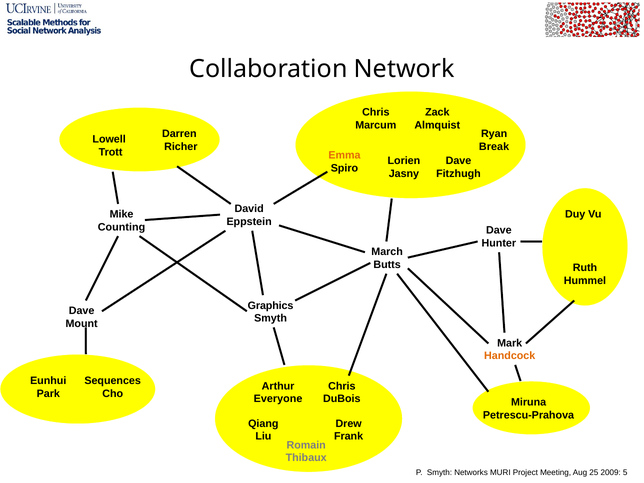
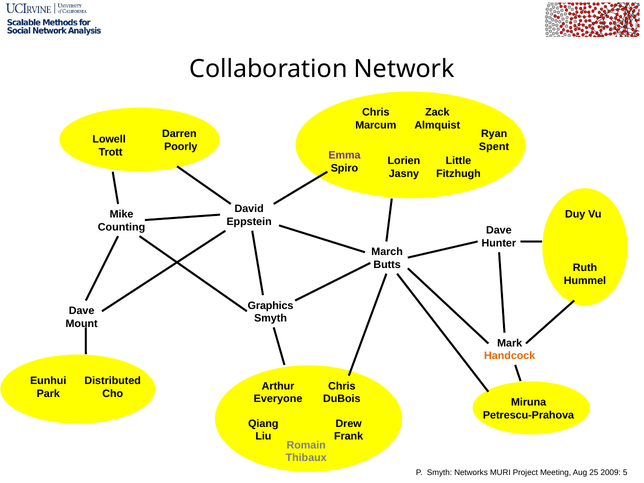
Richer: Richer -> Poorly (181, 147)
Break: Break -> Spent (494, 147)
Emma colour: orange -> purple (344, 155)
Dave: Dave -> Little (458, 161)
Sequences: Sequences -> Distributed (113, 381)
